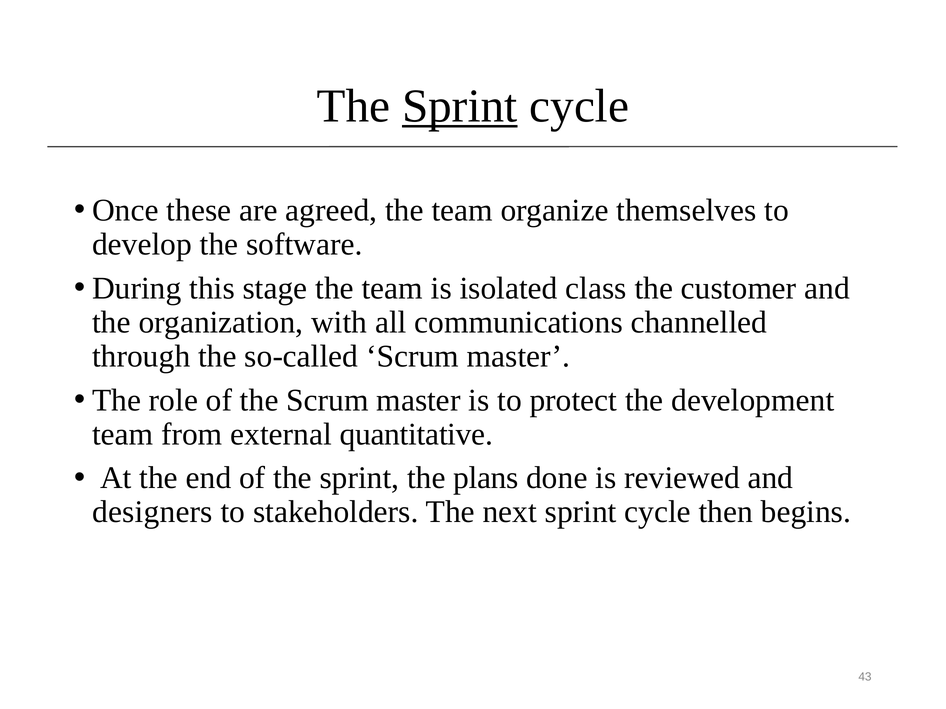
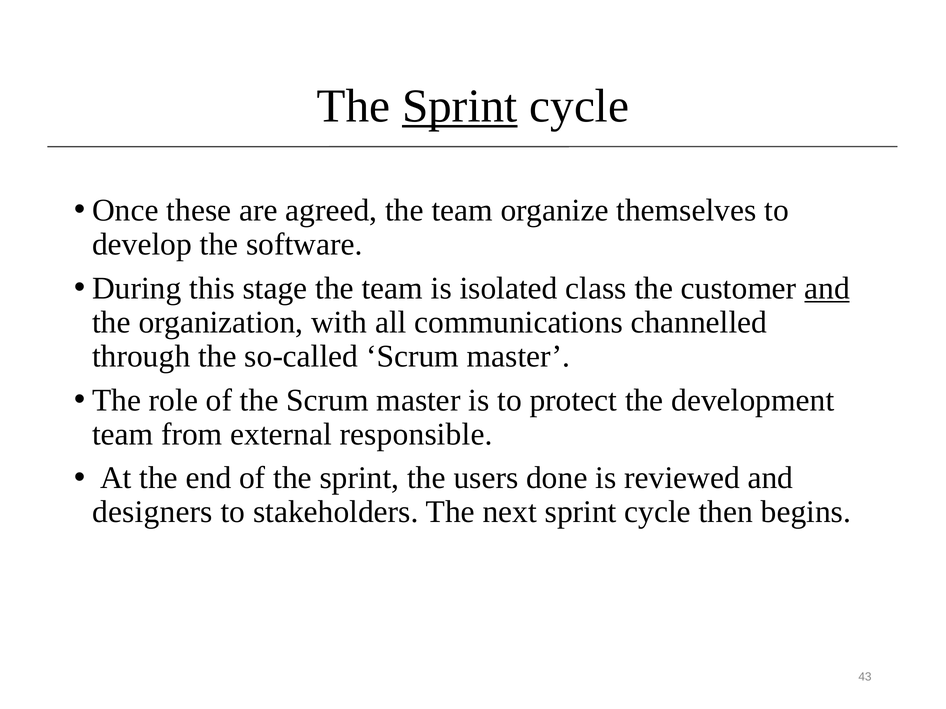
and underline: none -> present (827, 288)
quantitative: quantitative -> responsible (416, 434)
plans: plans -> users (486, 478)
